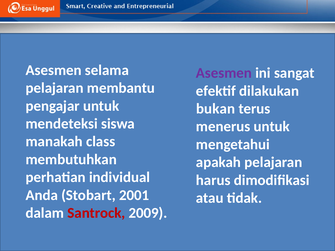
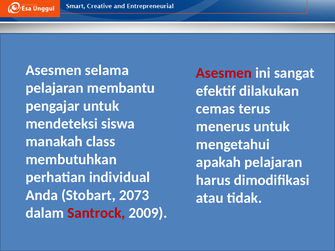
Asesmen colour: purple -> red (224, 73)
bukan: bukan -> cemas (216, 109)
2001: 2001 -> 2073 (134, 195)
